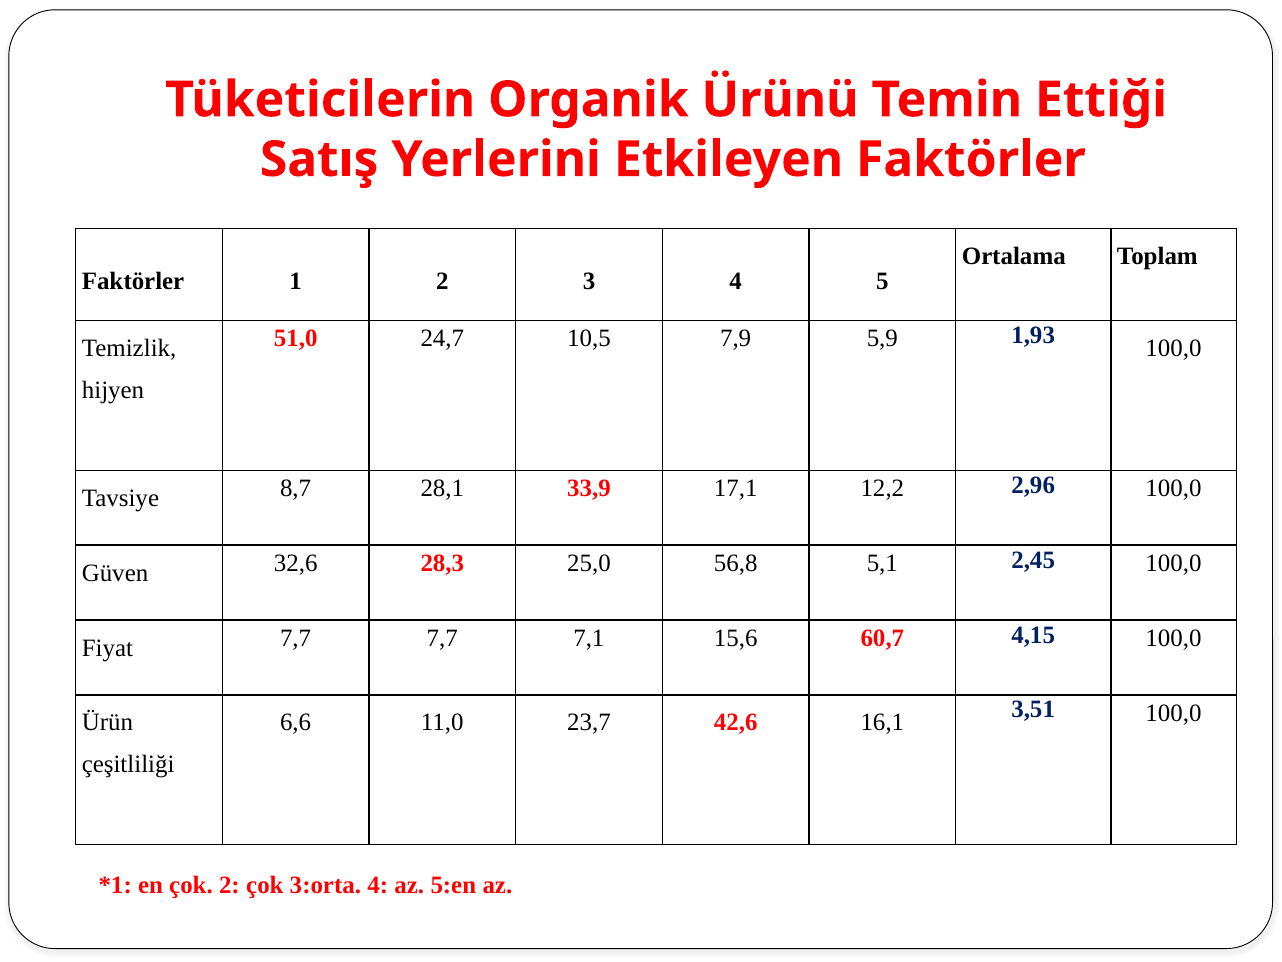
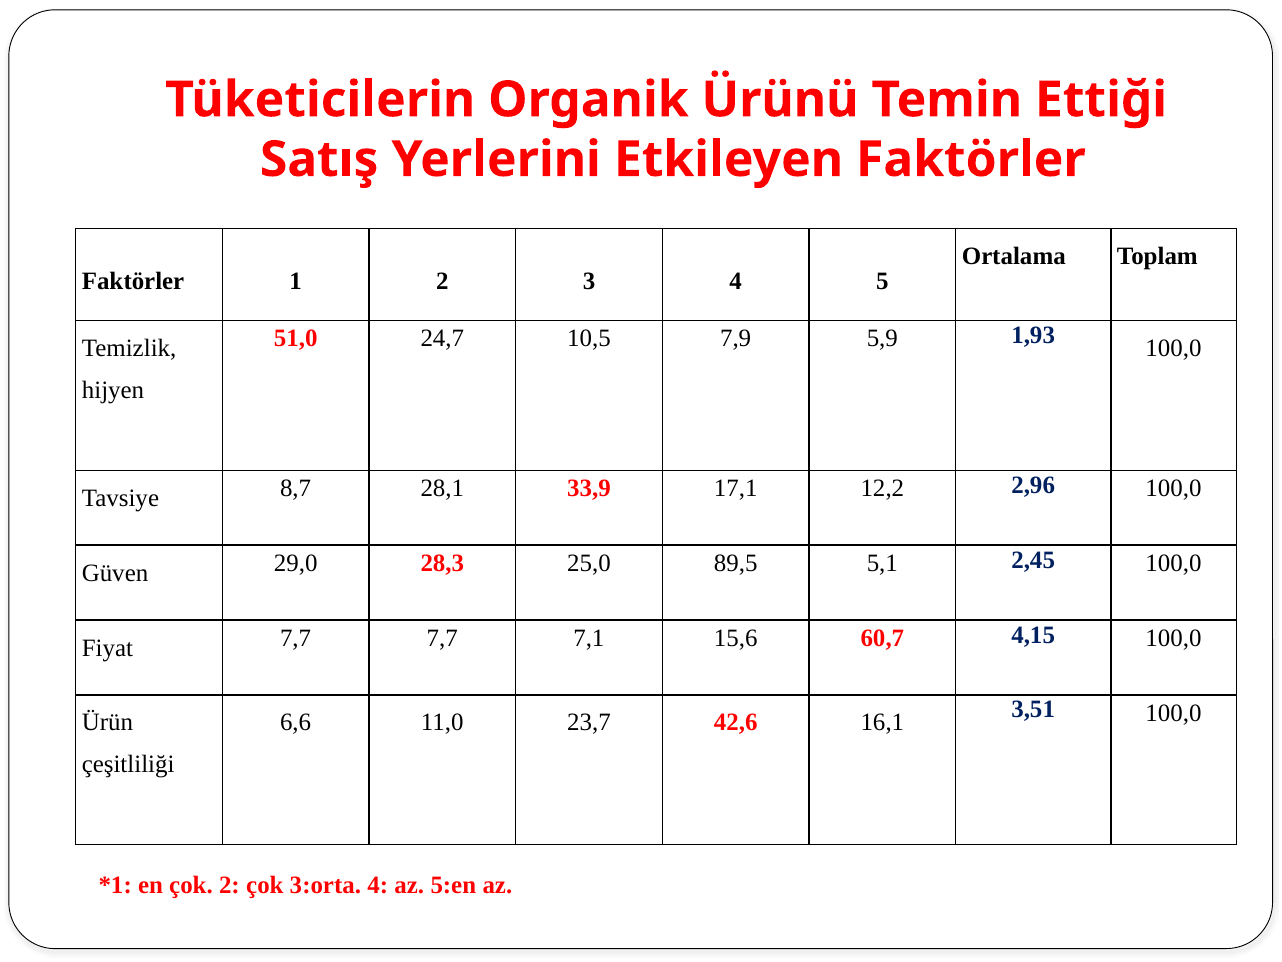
32,6: 32,6 -> 29,0 (296, 563)
56,8: 56,8 -> 89,5 (736, 563)
